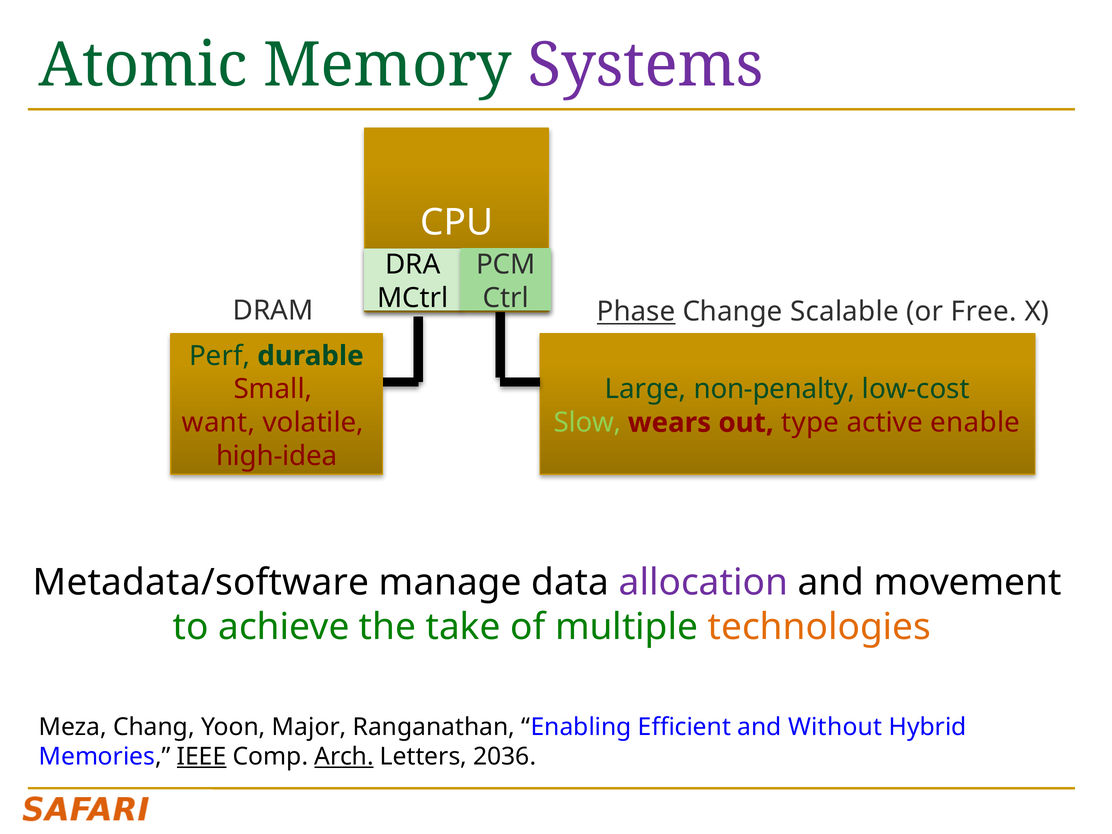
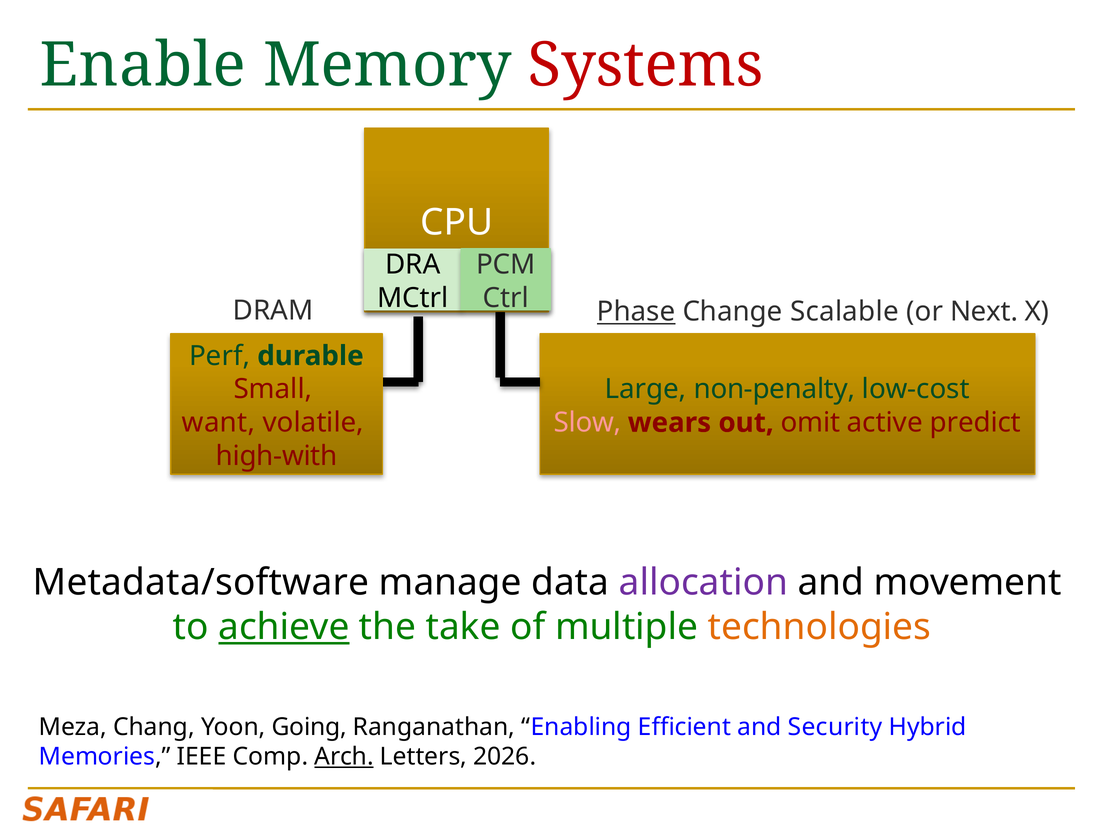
Atomic: Atomic -> Enable (143, 65)
Systems colour: purple -> red (646, 65)
Free: Free -> Next (984, 312)
Slow colour: light green -> pink (587, 423)
type: type -> omit (810, 423)
enable: enable -> predict (975, 423)
high-idea: high-idea -> high-with (277, 456)
achieve underline: none -> present (284, 627)
Major: Major -> Going (309, 727)
Without: Without -> Security (835, 727)
IEEE underline: present -> none (202, 757)
2036: 2036 -> 2026 (505, 757)
